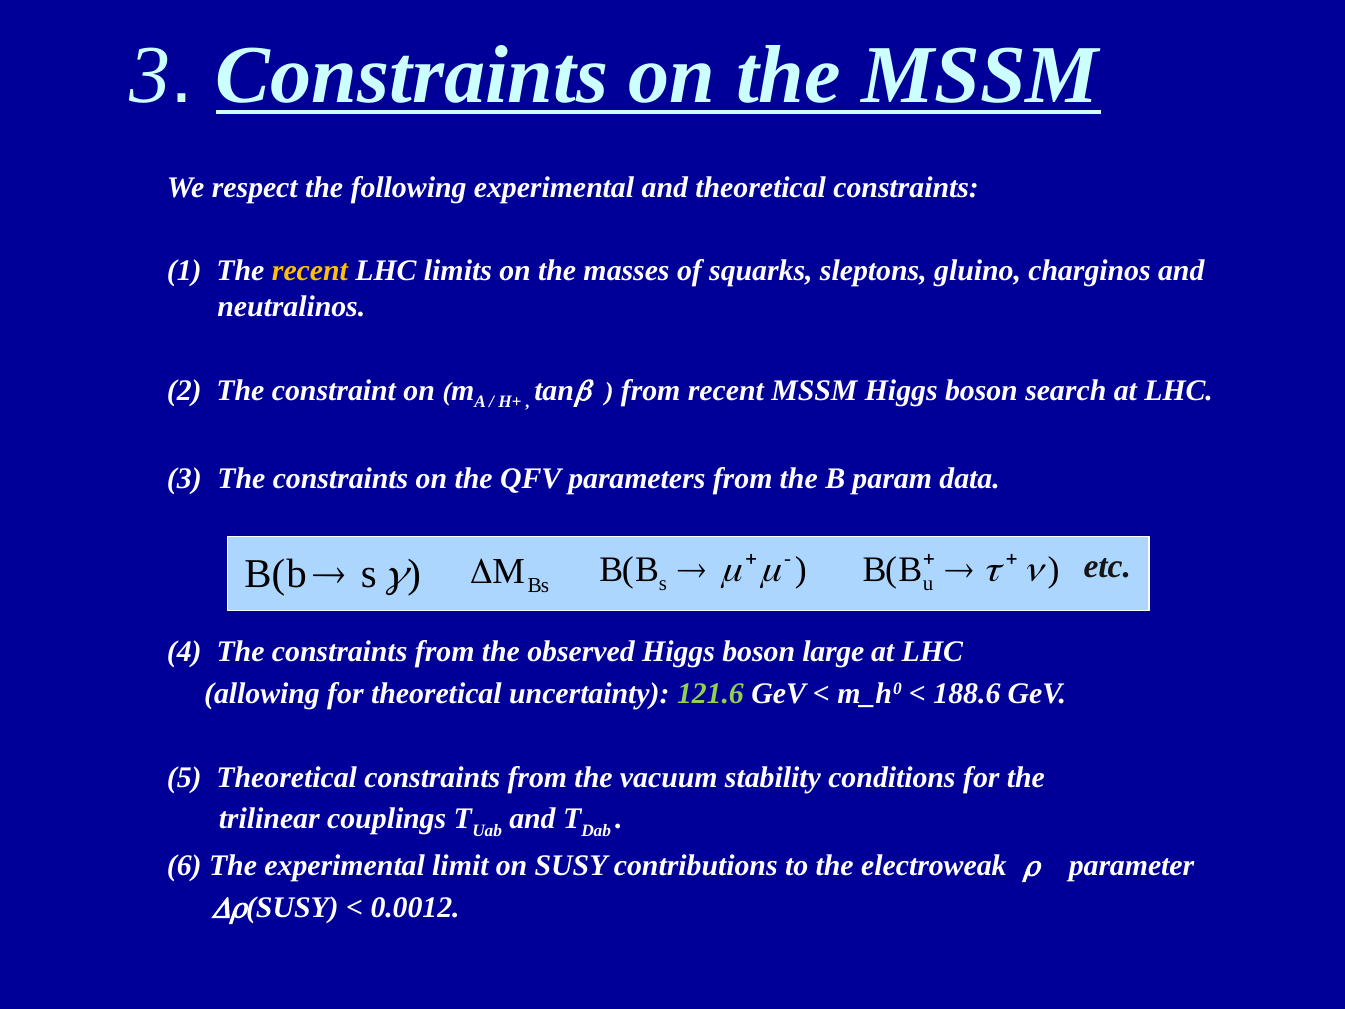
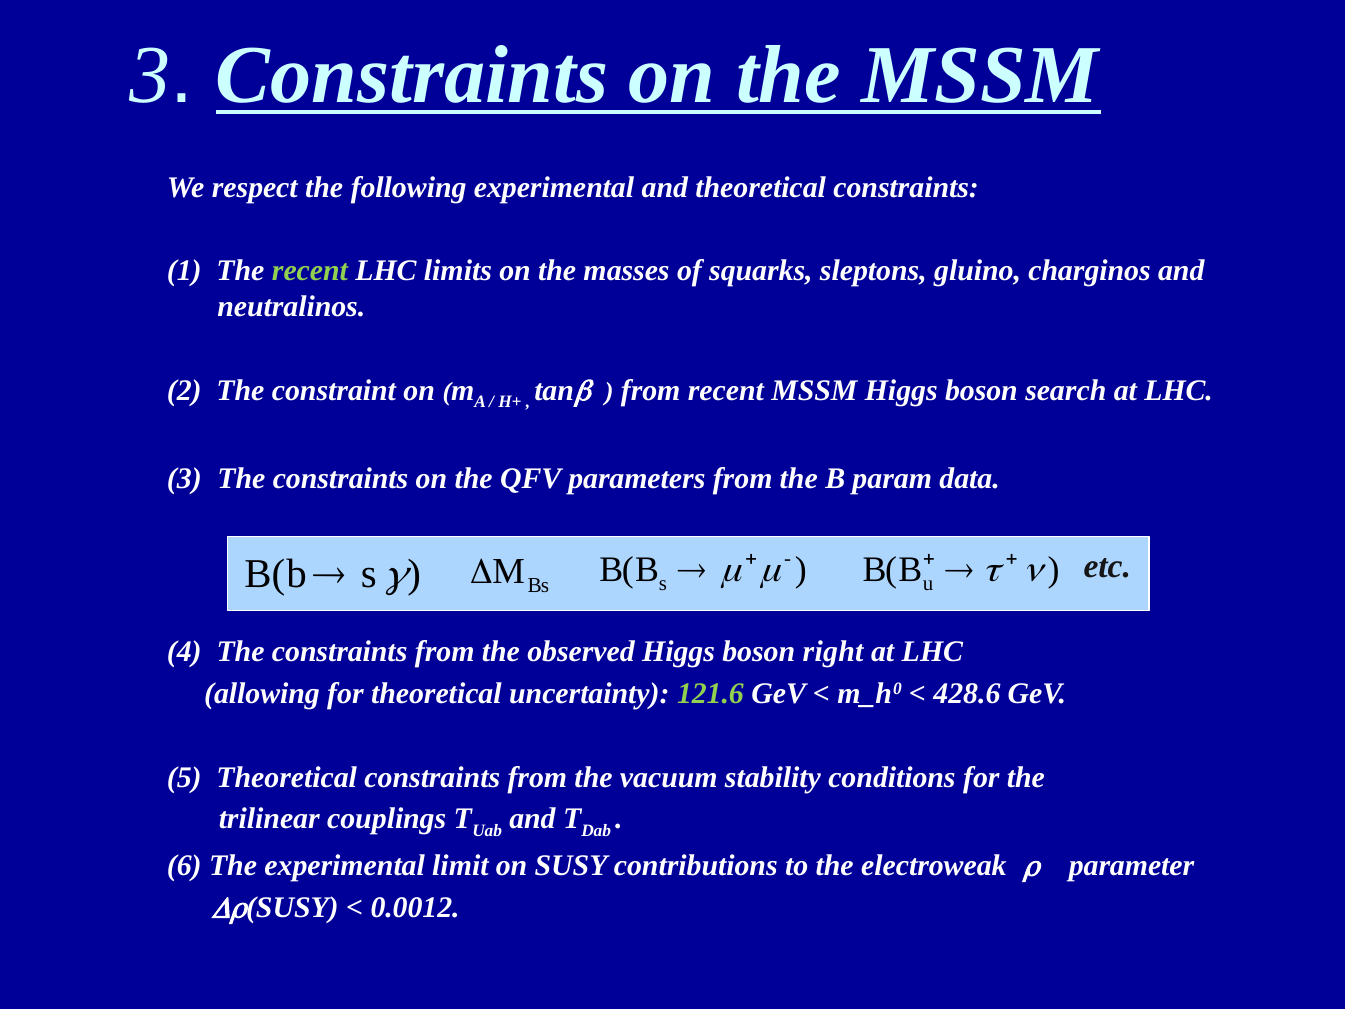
recent colour: yellow -> light green (310, 271)
large: large -> right (833, 652)
188.6: 188.6 -> 428.6 (967, 693)
